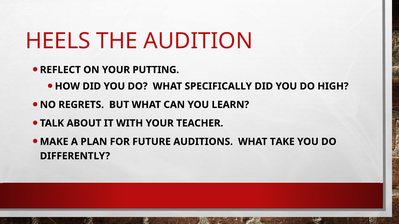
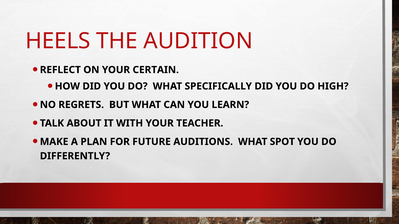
PUTTING: PUTTING -> CERTAIN (156, 70)
TAKE: TAKE -> SPOT (282, 142)
